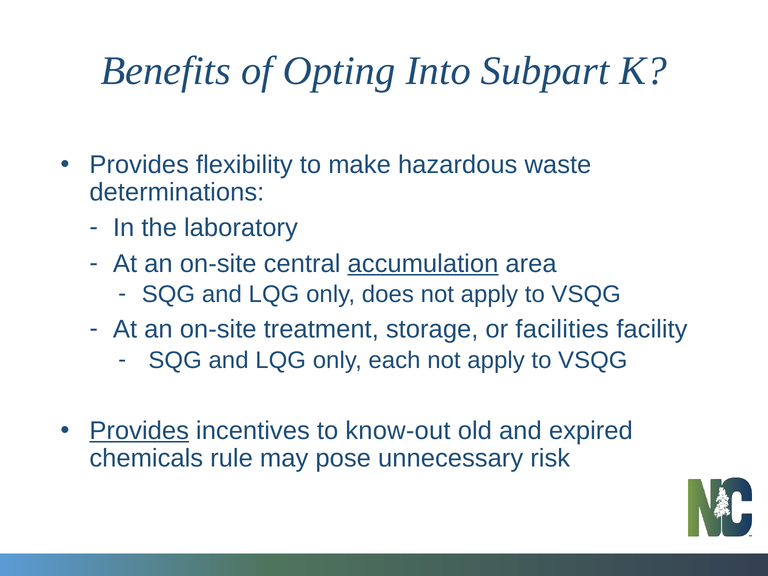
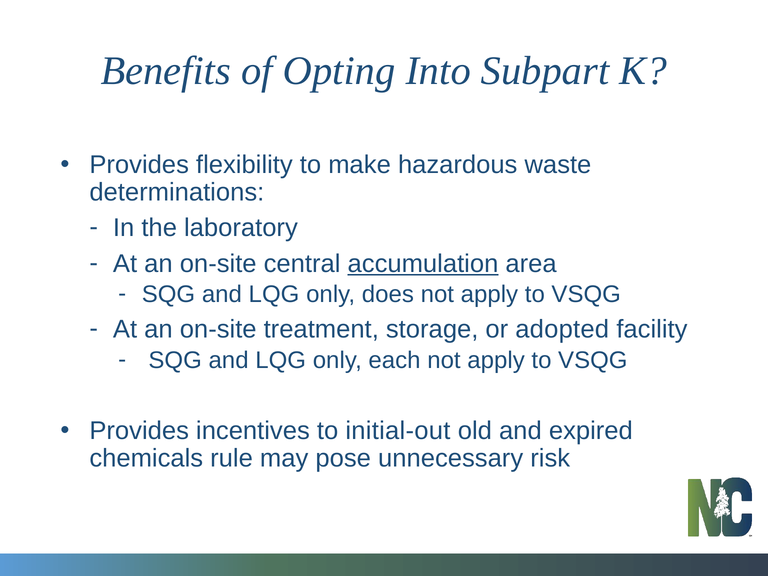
facilities: facilities -> adopted (562, 329)
Provides underline: present -> none (139, 431)
know-out: know-out -> initial-out (398, 431)
